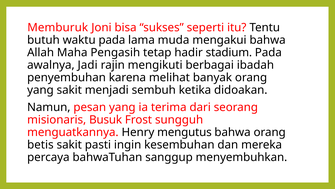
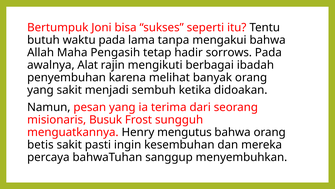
Memburuk: Memburuk -> Bertumpuk (58, 28)
muda: muda -> tanpa (174, 40)
stadium: stadium -> sorrows (229, 52)
Jadi: Jadi -> Alat (88, 65)
